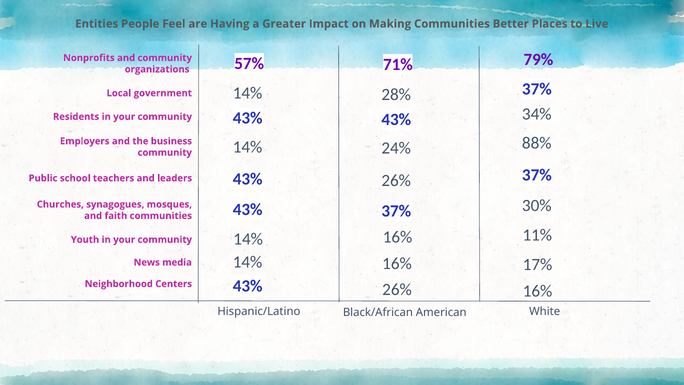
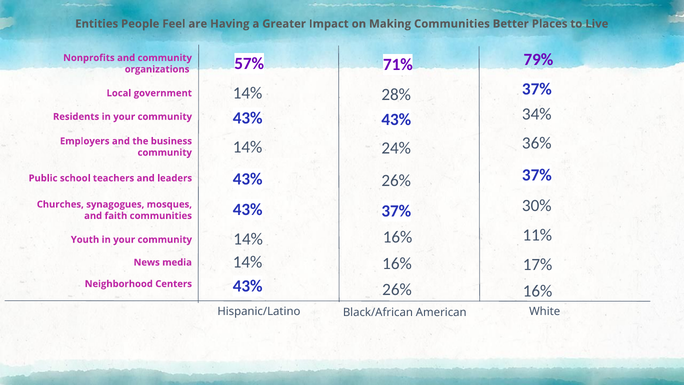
88%: 88% -> 36% (537, 143)
